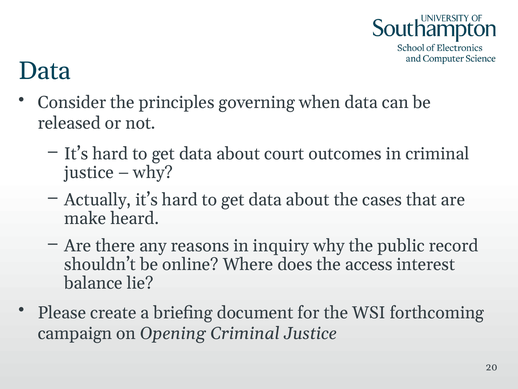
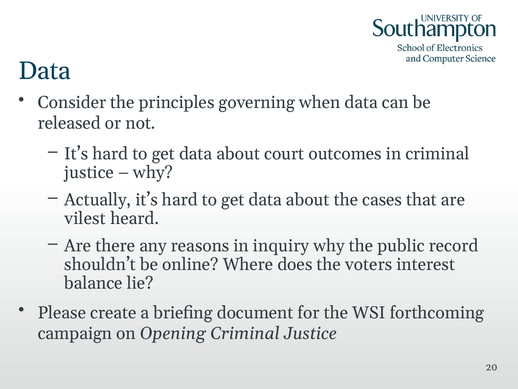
make: make -> vilest (85, 218)
access: access -> voters (369, 264)
